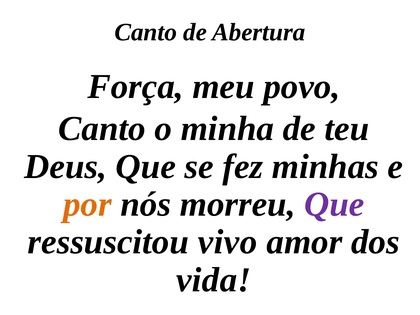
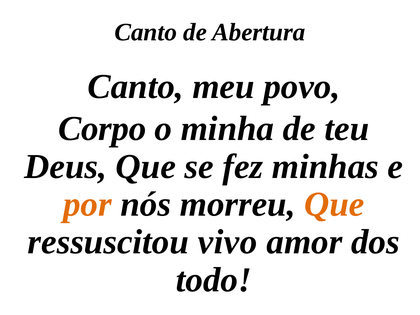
Força: Força -> Canto (136, 86)
Canto: Canto -> Corpo (102, 129)
Que colour: purple -> orange (334, 204)
vida: vida -> todo (214, 280)
